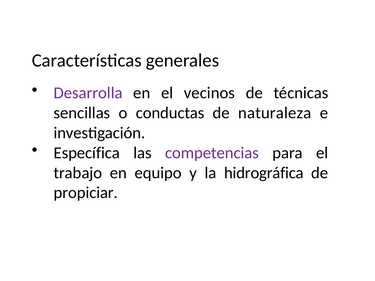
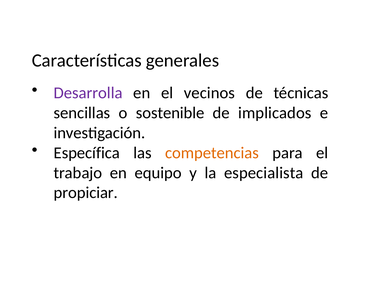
conductas: conductas -> sostenible (170, 113)
naturaleza: naturaleza -> implicados (275, 113)
competencias colour: purple -> orange (212, 153)
hidrográfica: hidrográfica -> especialista (264, 173)
